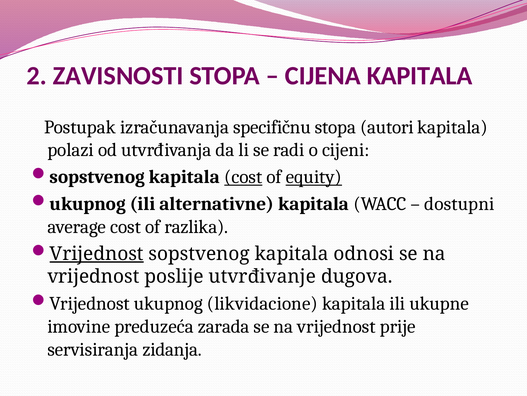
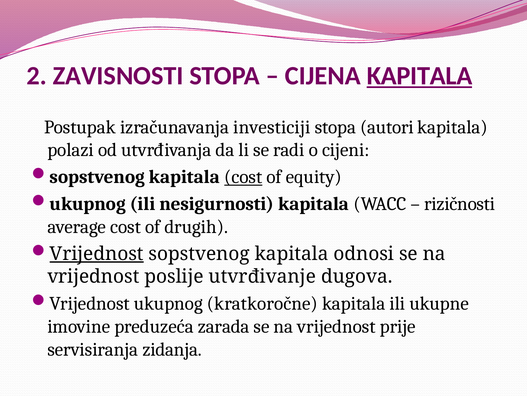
KAPITALA underline: none -> present (419, 76)
specifičnu: specifičnu -> investiciji (272, 127)
equity underline: present -> none (314, 177)
alternativne: alternativne -> nesigurnosti (217, 204)
dostupni: dostupni -> rizičnosti (460, 204)
razlika: razlika -> drugih (196, 226)
likvidacione: likvidacione -> kratkoročne (262, 303)
